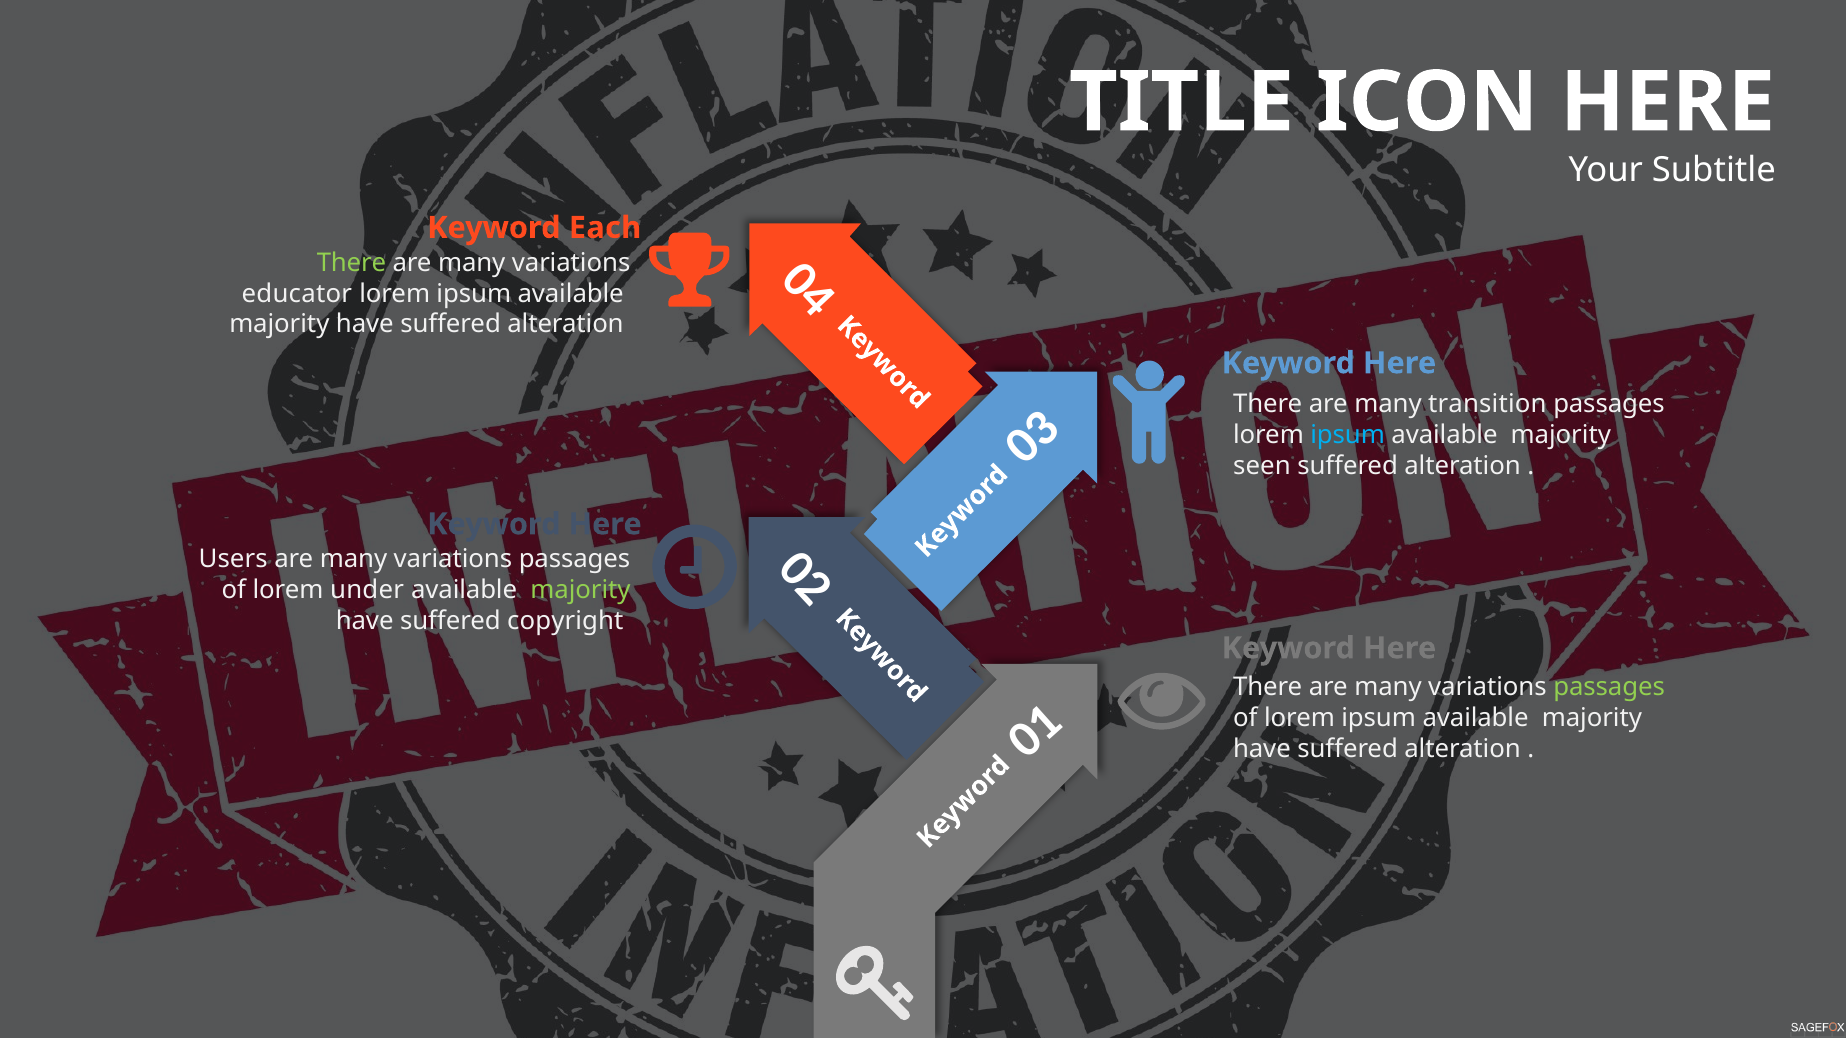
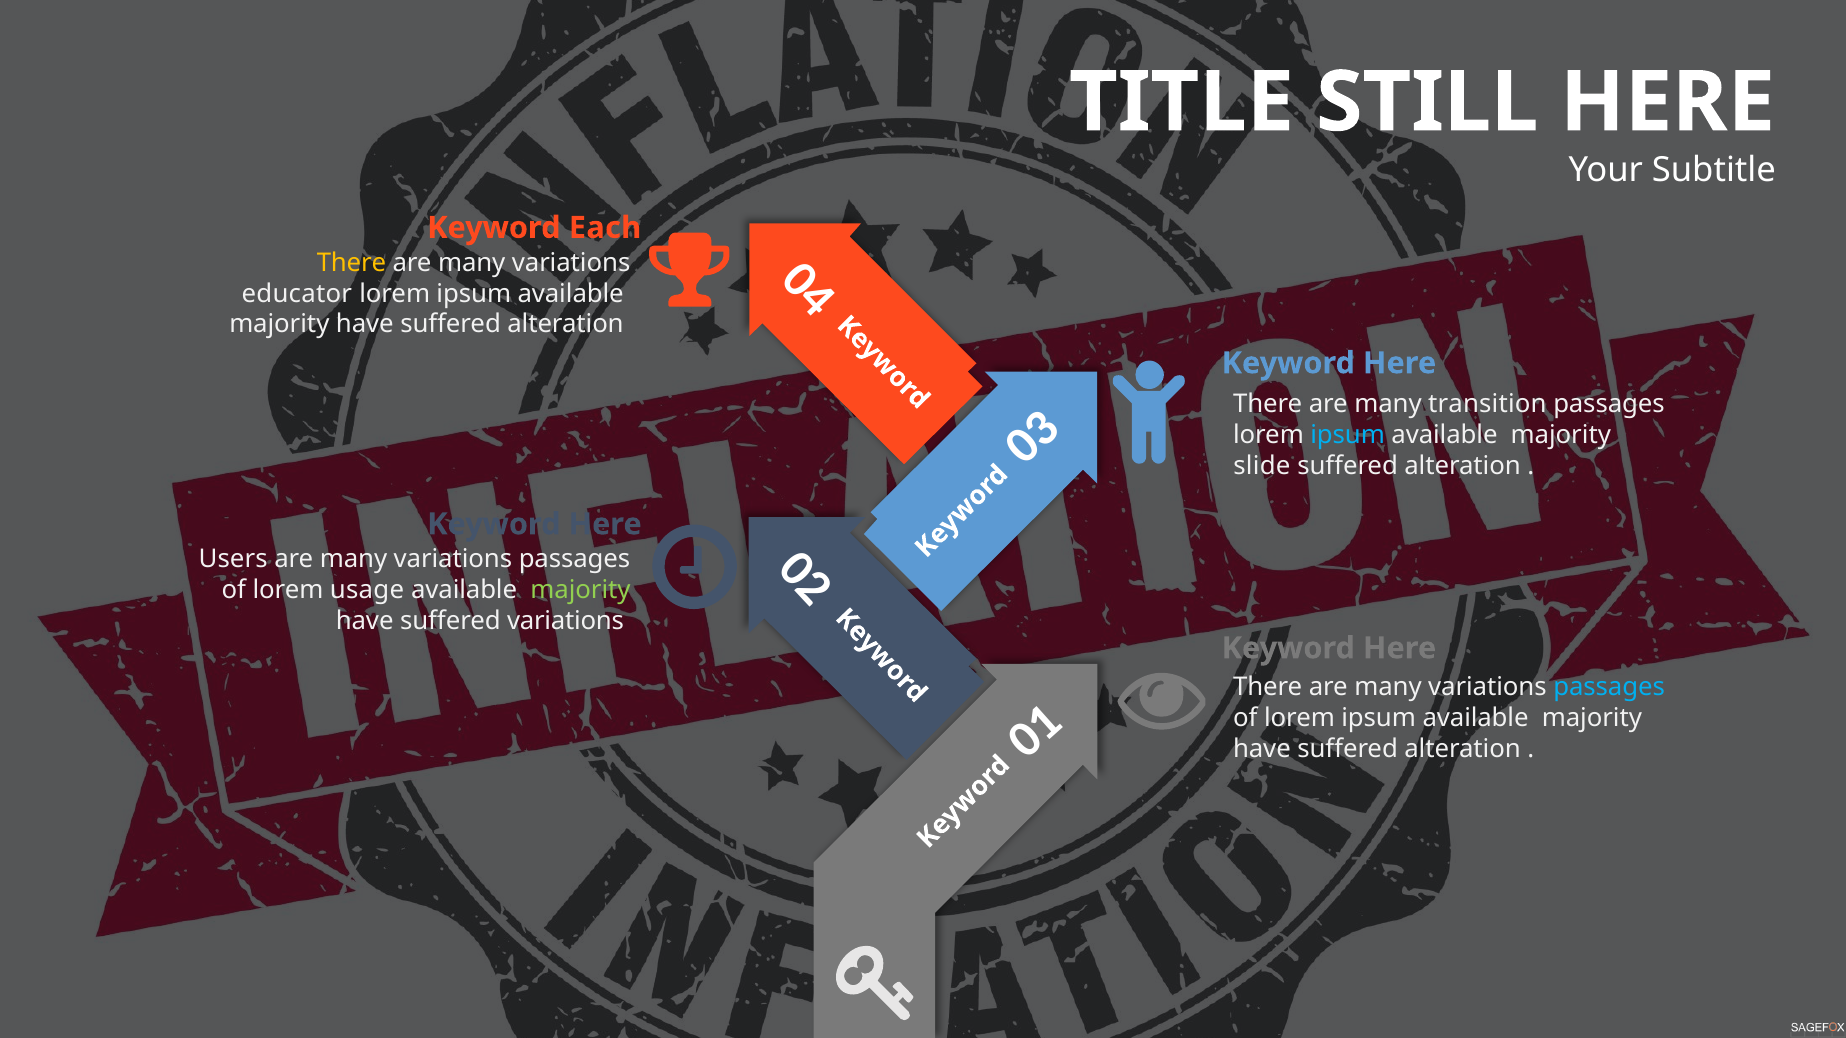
ICON: ICON -> STILL (1427, 103)
There colour: light green -> yellow (351, 263)
seen: seen -> slide (1262, 466)
under: under -> usage (367, 590)
suffered copyright: copyright -> variations (565, 621)
passages colour: light green -> light blue (1609, 687)
